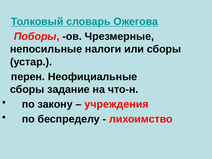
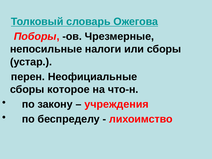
задание: задание -> которое (68, 89)
